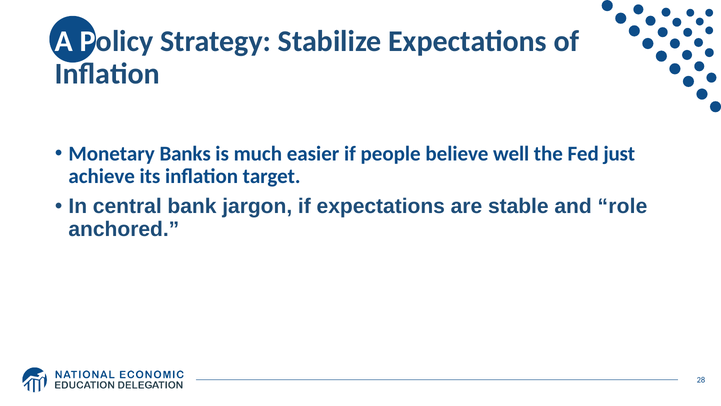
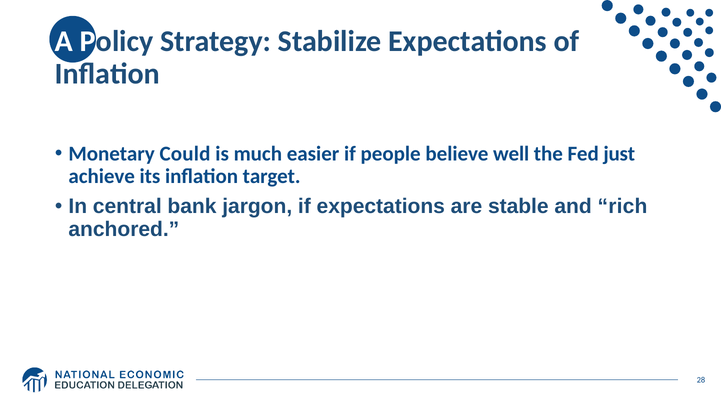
Banks: Banks -> Could (185, 153)
role: role -> rich (622, 206)
